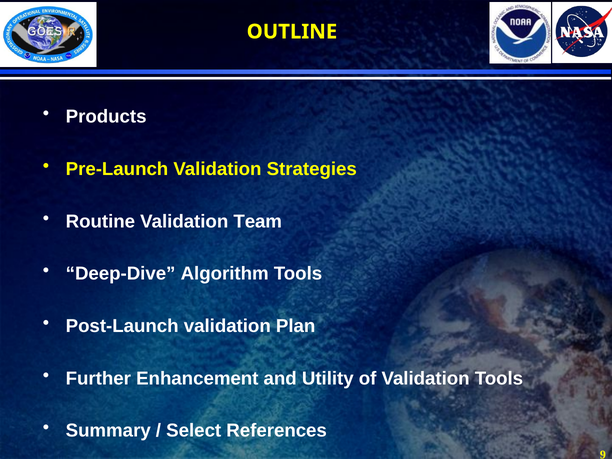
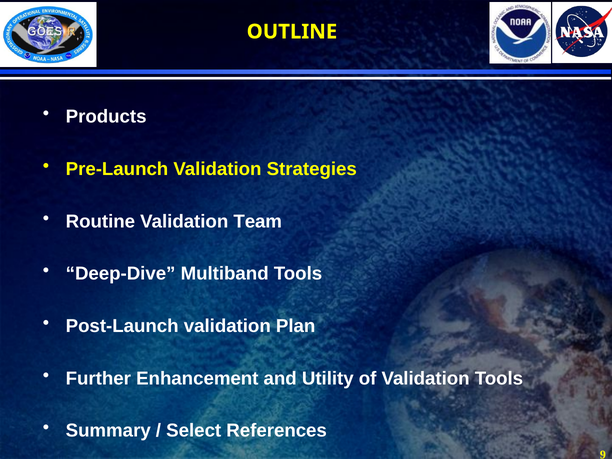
Algorithm: Algorithm -> Multiband (225, 274)
